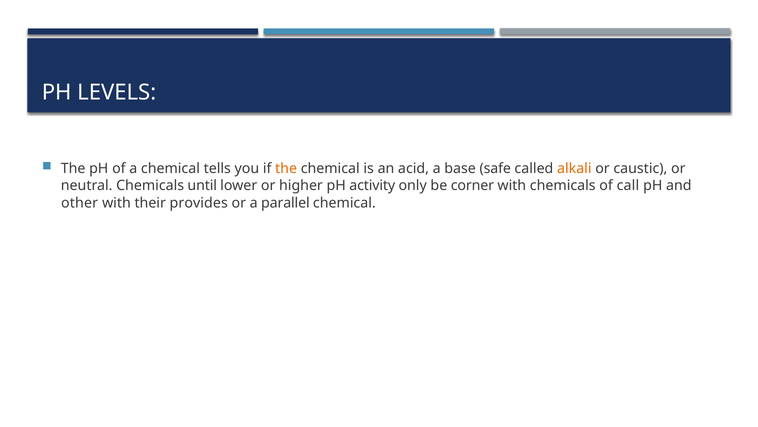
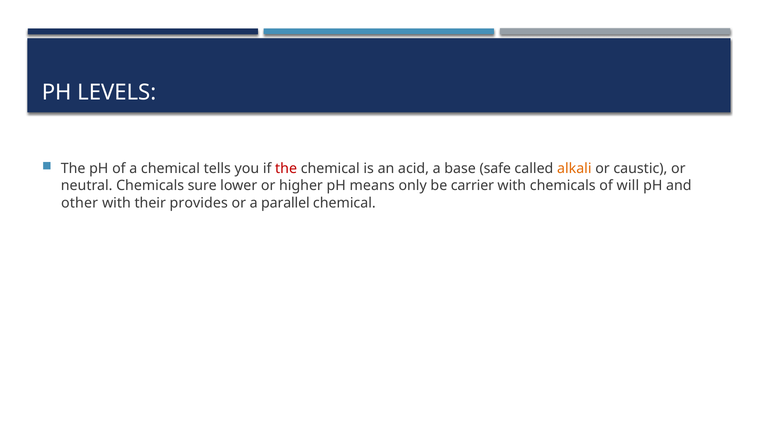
the colour: orange -> red (286, 168)
until: until -> sure (202, 185)
activity: activity -> means (372, 185)
corner: corner -> carrier (472, 185)
call: call -> will (628, 185)
